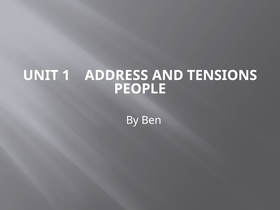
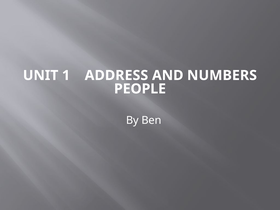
TENSIONS: TENSIONS -> NUMBERS (222, 75)
